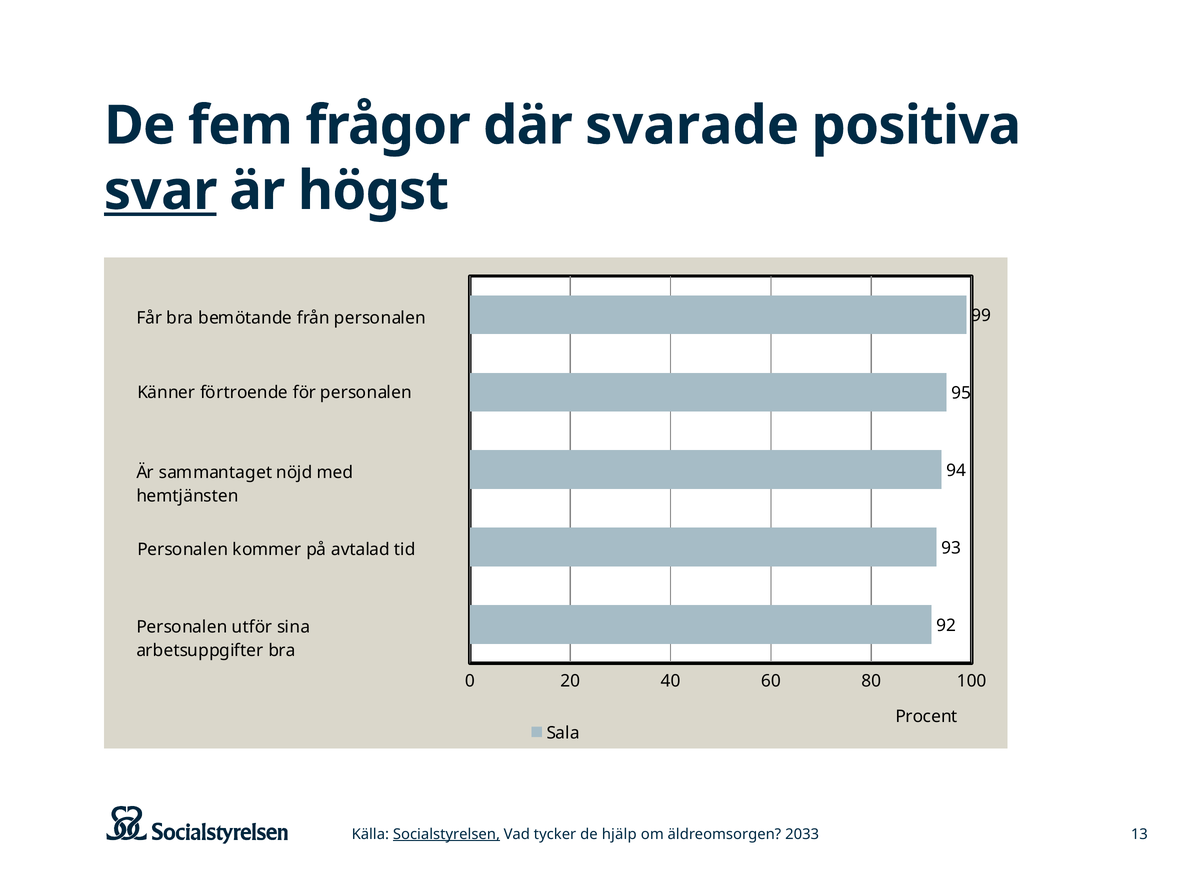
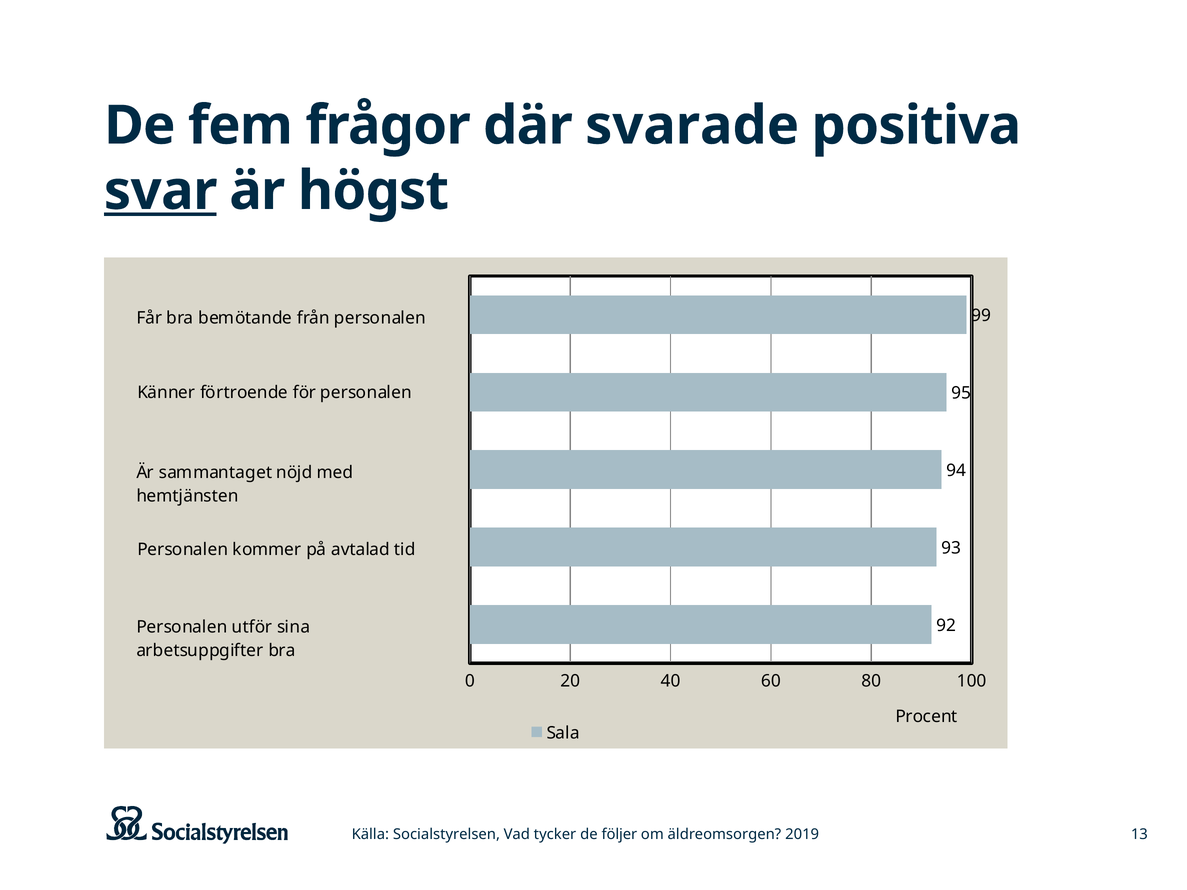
Socialstyrelsen underline: present -> none (446, 834)
hjälp: hjälp -> följer (619, 834)
2033: 2033 -> 2019 (802, 834)
